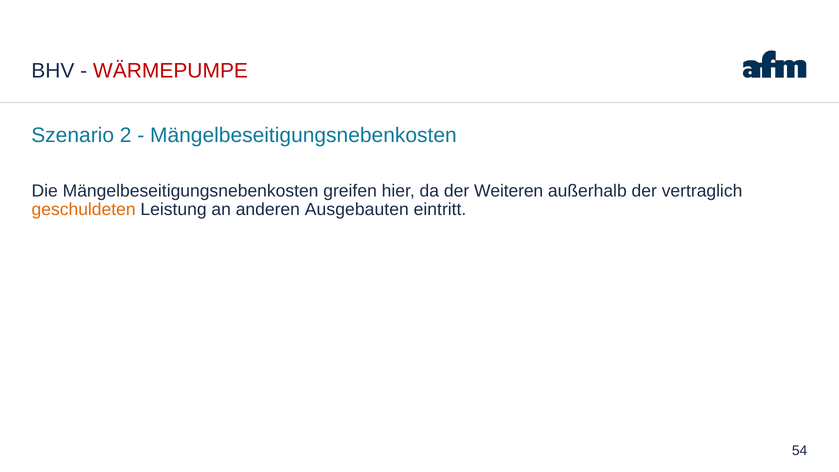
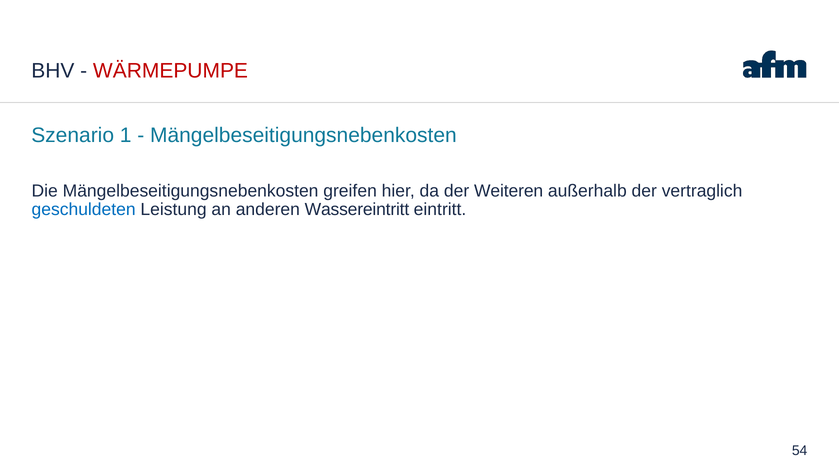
2: 2 -> 1 (126, 135)
geschuldeten colour: orange -> blue (84, 210)
Ausgebauten: Ausgebauten -> Wassereintritt (357, 210)
